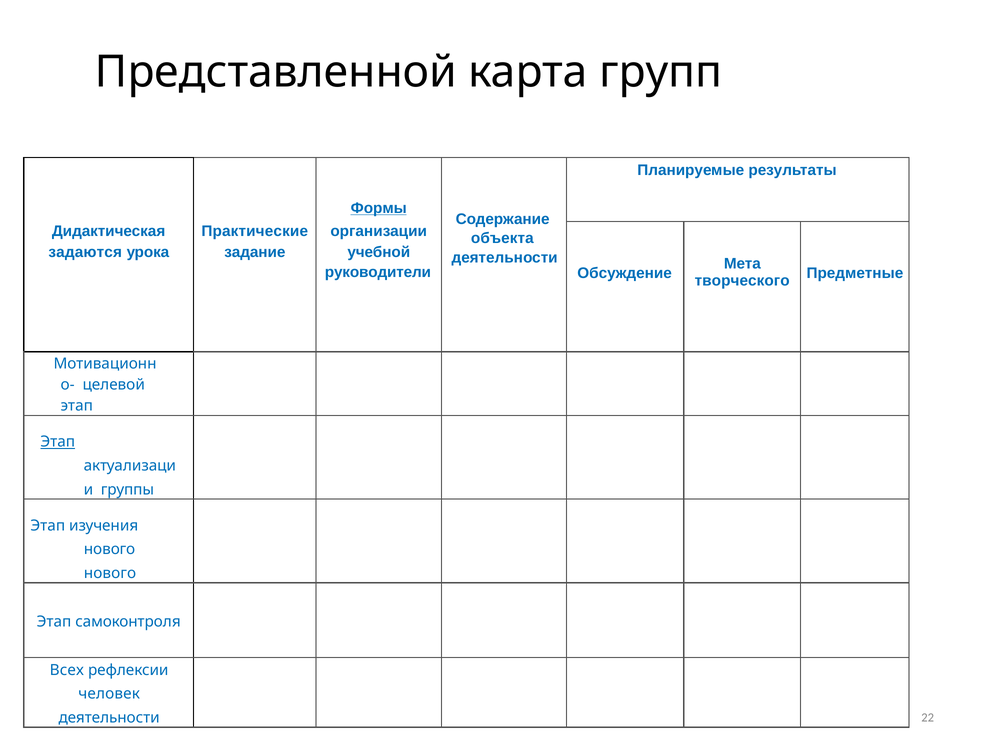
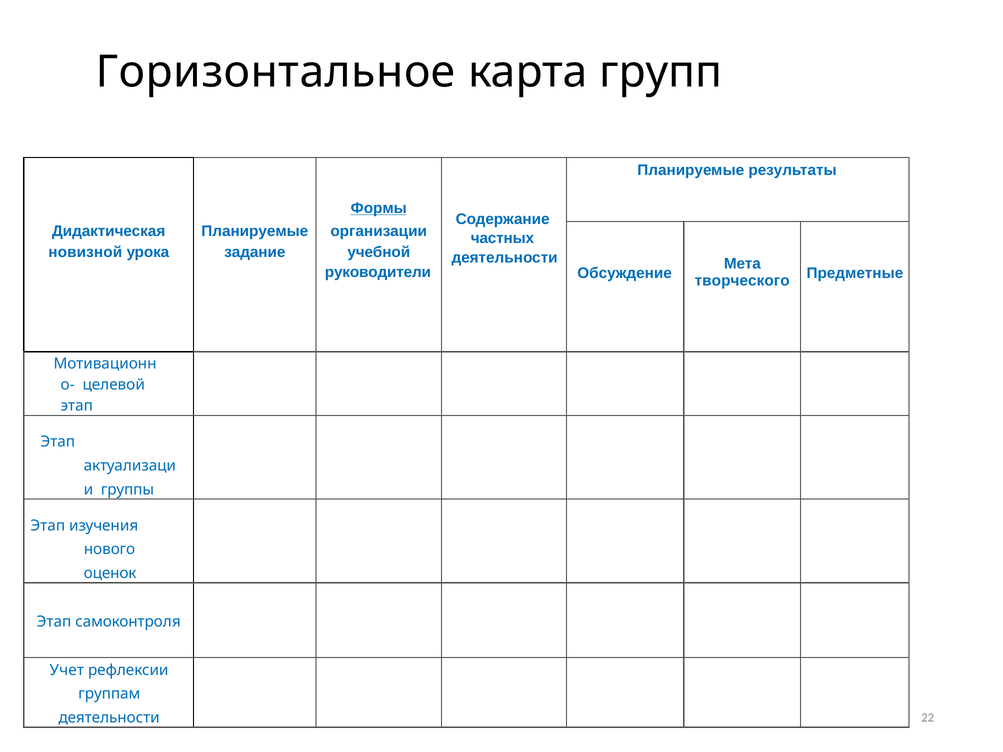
Представленной: Представленной -> Горизонтальное (276, 72)
Дидактическая Практические: Практические -> Планируемые (255, 231)
объекта: объекта -> частных (502, 239)
задаются: задаются -> новизной (85, 252)
Этап underline: present -> none (58, 442)
нового: нового -> оценок (110, 573)
Всех: Всех -> Учет (67, 671)
человек: человек -> группам (109, 694)
